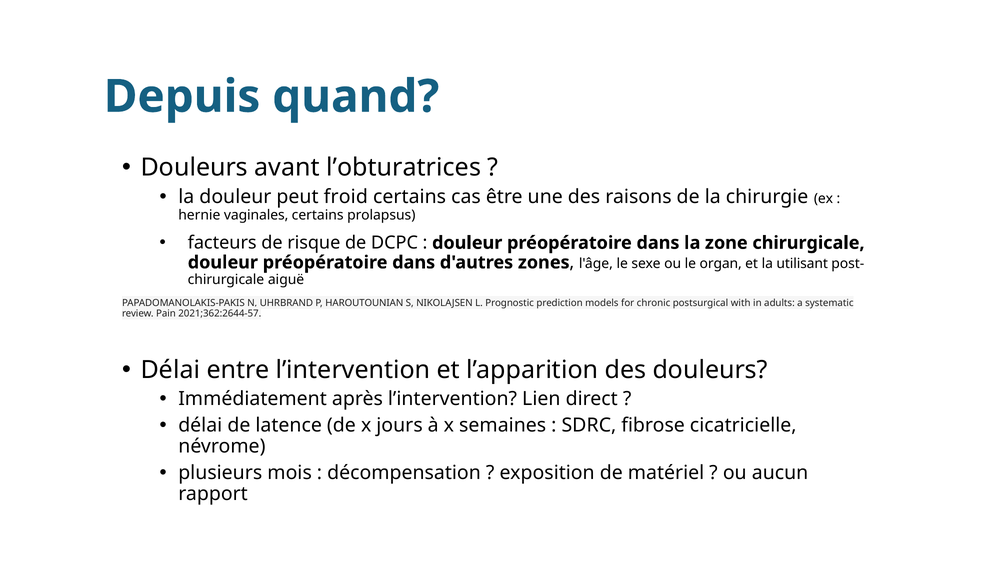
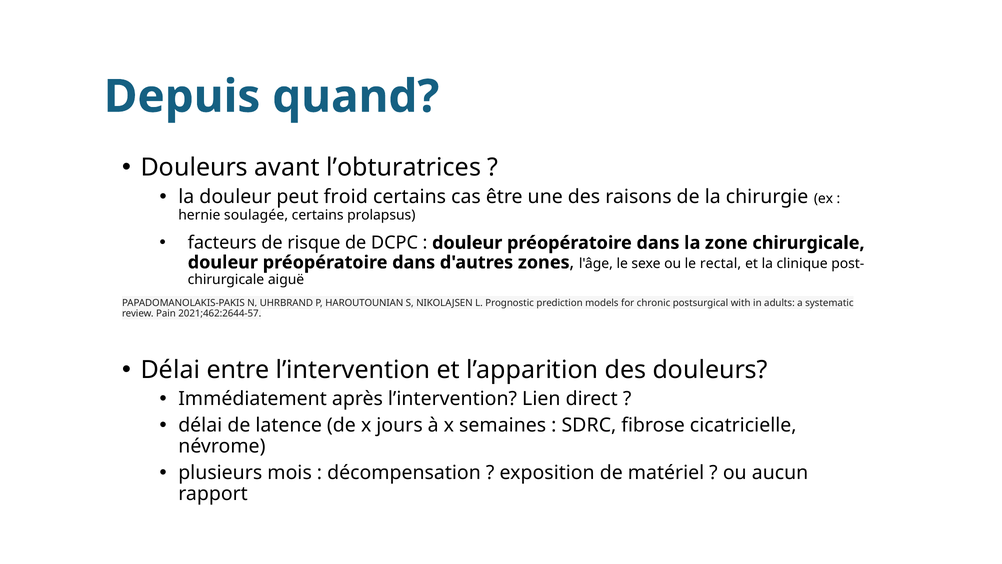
vaginales: vaginales -> soulagée (256, 215)
organ: organ -> rectal (721, 264)
utilisant: utilisant -> clinique (802, 264)
2021;362:2644-57: 2021;362:2644-57 -> 2021;462:2644-57 (220, 313)
